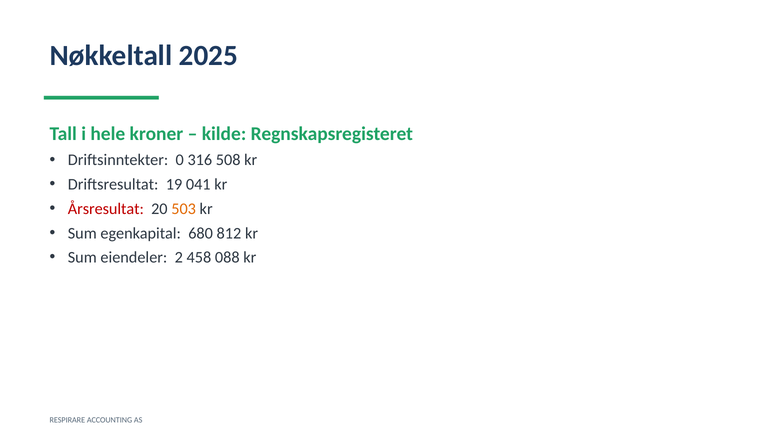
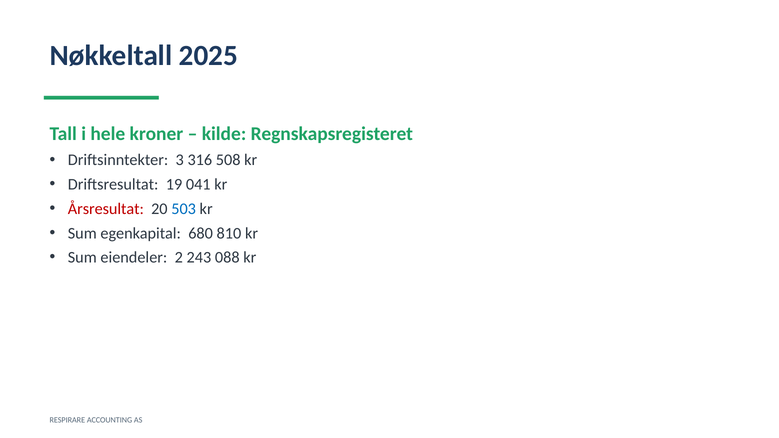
0: 0 -> 3 (180, 160)
503 colour: orange -> blue (184, 209)
812: 812 -> 810 (229, 233)
458: 458 -> 243 (199, 258)
